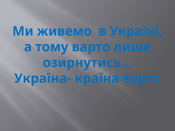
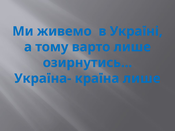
країна варто: варто -> лише (142, 79)
